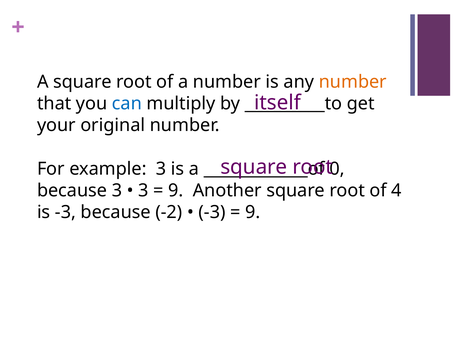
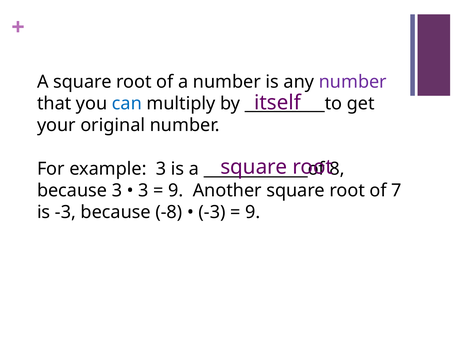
number colour: orange -> purple (353, 82)
0: 0 -> 8 (337, 169)
4: 4 -> 7 (396, 190)
-2: -2 -> -8 (169, 212)
